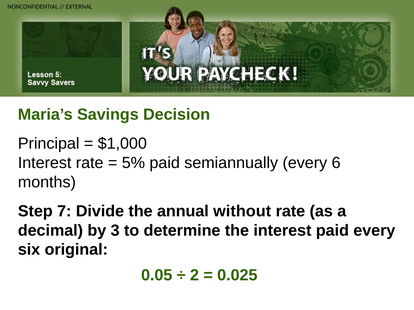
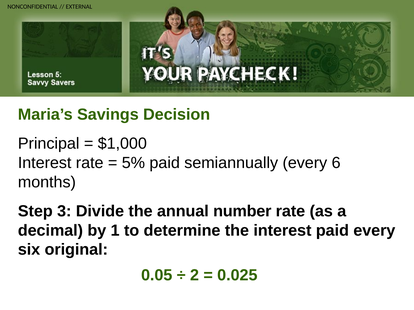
7: 7 -> 3 (64, 211)
without: without -> number (242, 211)
3: 3 -> 1 (115, 231)
